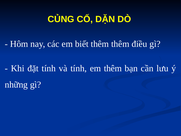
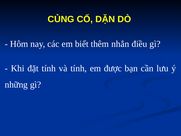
thêm thêm: thêm -> nhắn (120, 44)
em thêm: thêm -> được (113, 68)
